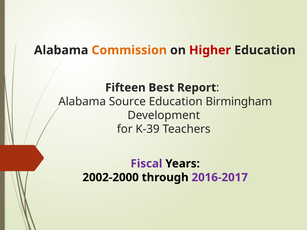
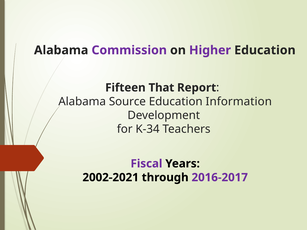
Commission colour: orange -> purple (129, 50)
Higher colour: red -> purple (210, 50)
Best: Best -> That (161, 88)
Birmingham: Birmingham -> Information (239, 102)
K-39: K-39 -> K-34 (148, 129)
2002-2000: 2002-2000 -> 2002-2021 (111, 178)
